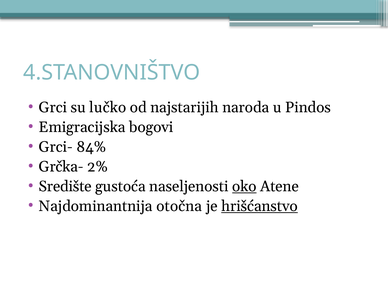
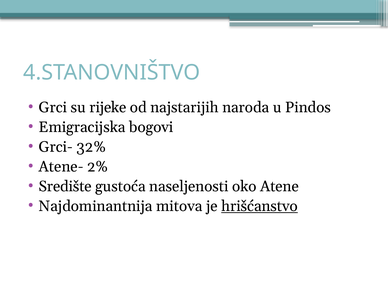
lučko: lučko -> rijeke (108, 107)
84%: 84% -> 32% (91, 147)
Grčka-: Grčka- -> Atene- (61, 167)
oko underline: present -> none (244, 186)
otočna: otočna -> mitova (179, 206)
